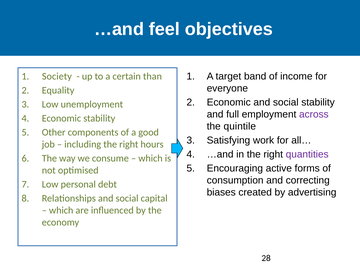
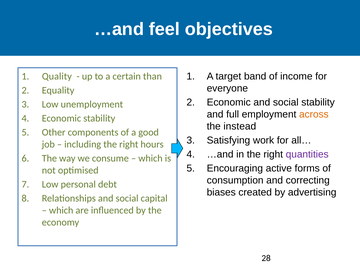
Society: Society -> Quality (57, 76)
across colour: purple -> orange (314, 114)
quintile: quintile -> instead (240, 126)
